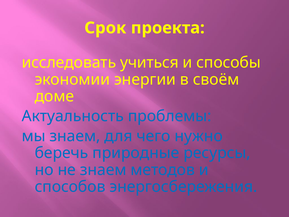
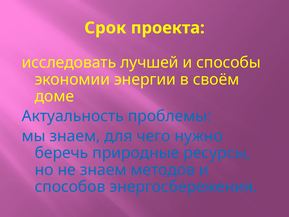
учиться: учиться -> лучшей (149, 62)
